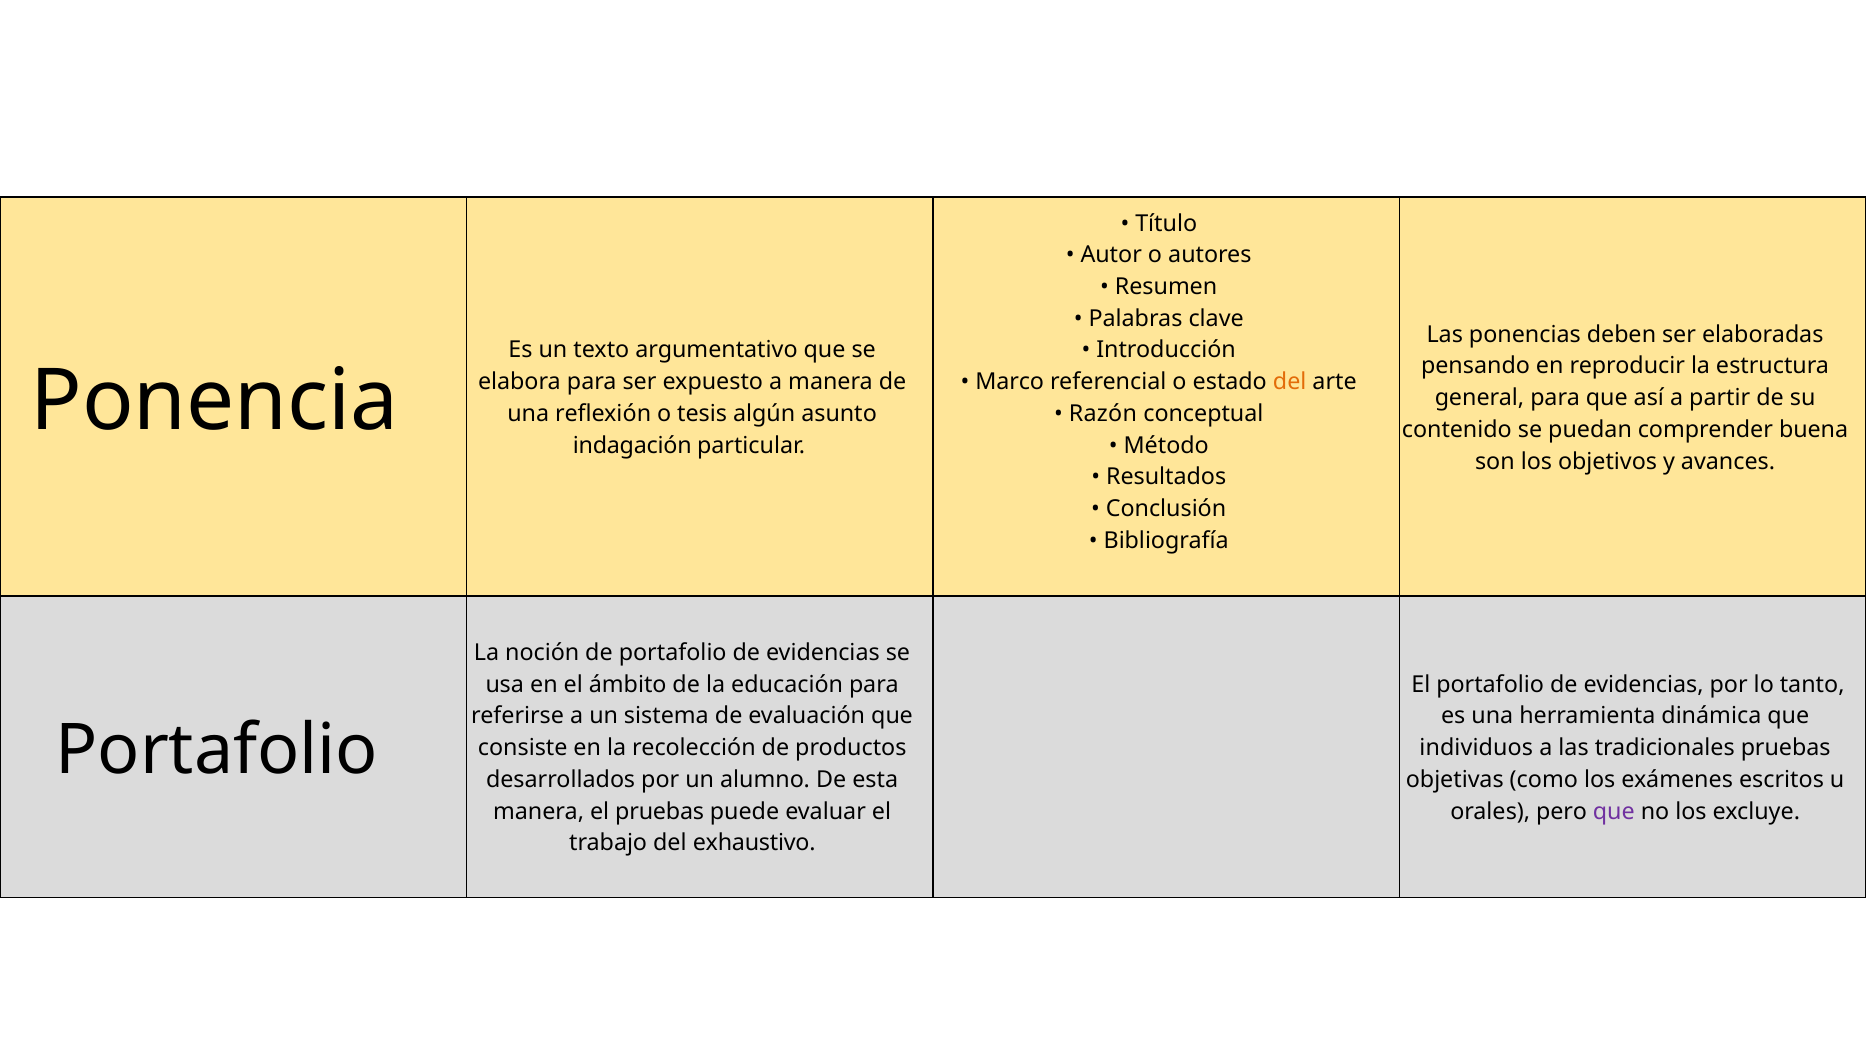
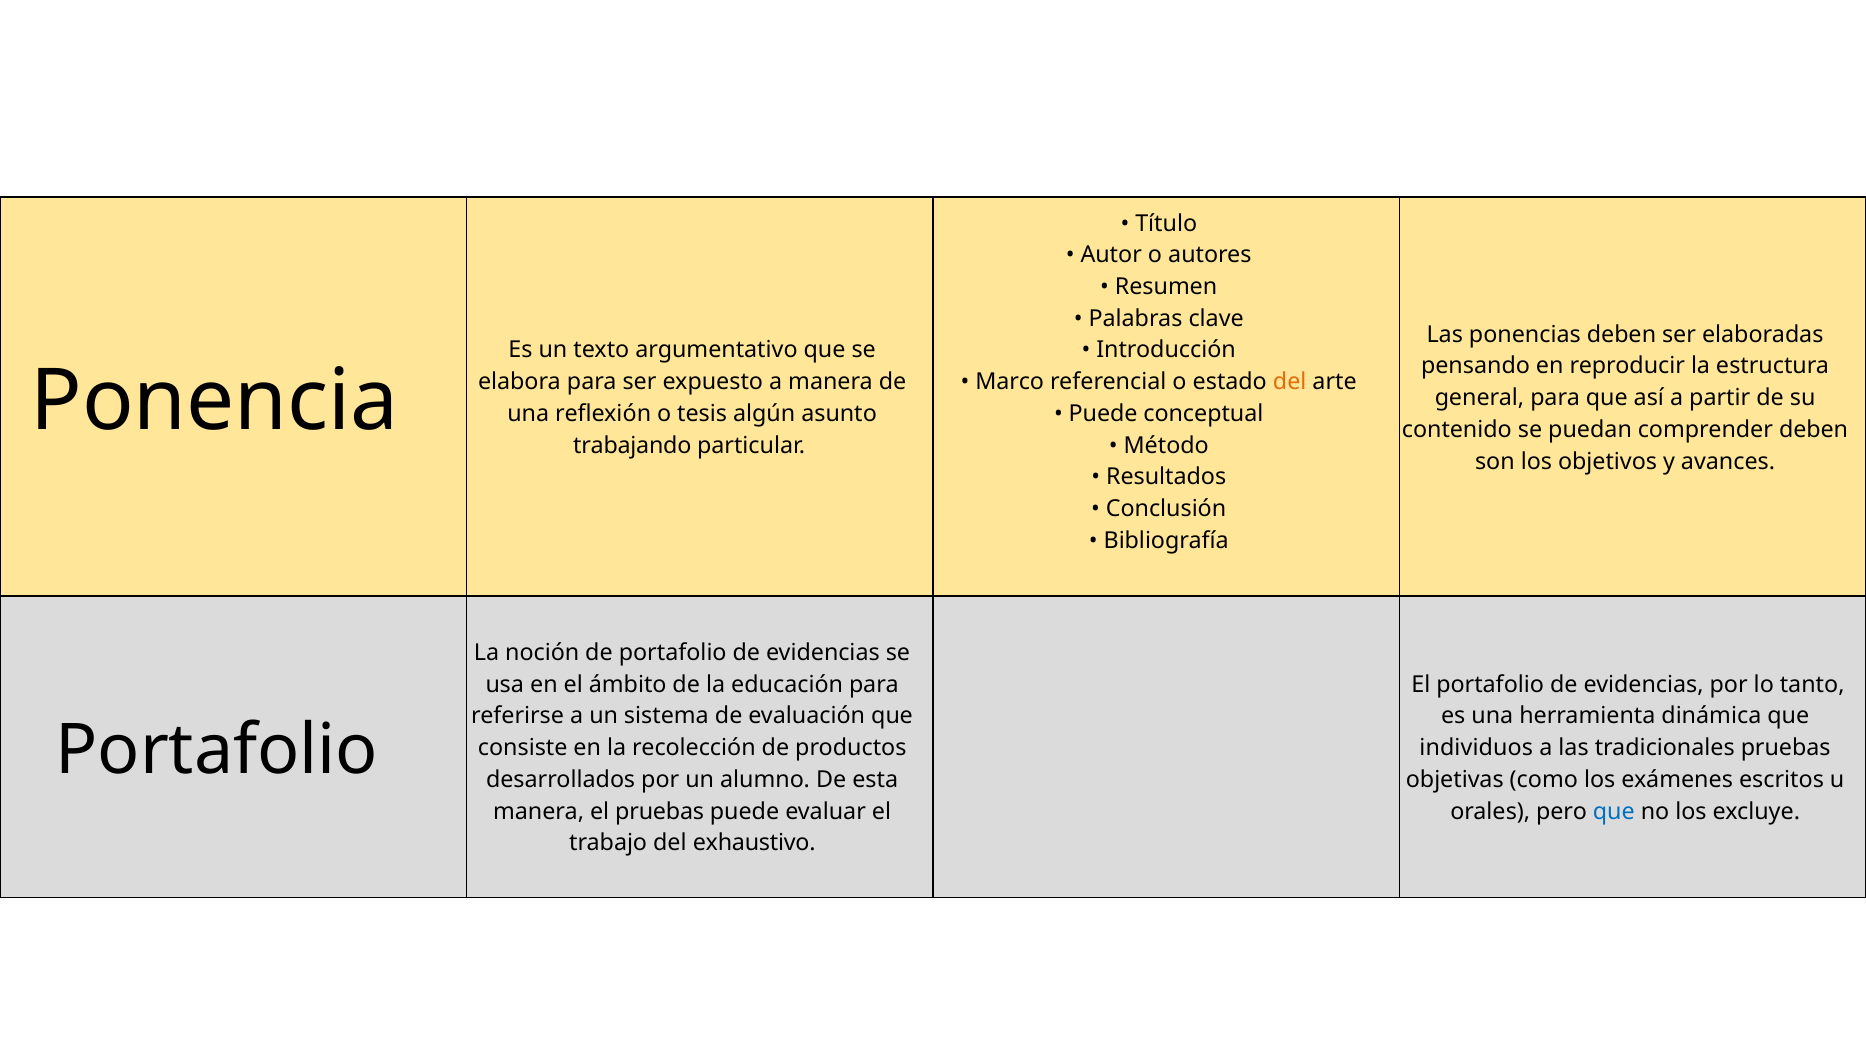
Razón: Razón -> Puede (1103, 414)
comprender buena: buena -> deben (1814, 430)
indagación: indagación -> trabajando (632, 445)
que colour: purple -> blue (1614, 811)
